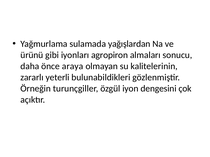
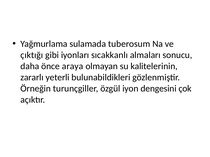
yağışlardan: yağışlardan -> tuberosum (129, 44)
ürünü: ürünü -> çıktığı (32, 55)
agropiron: agropiron -> sıcakkanlı (110, 55)
